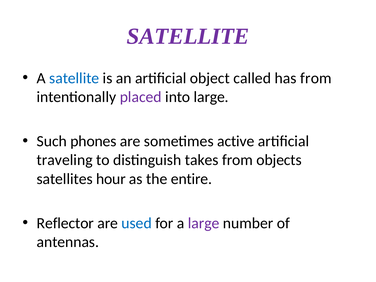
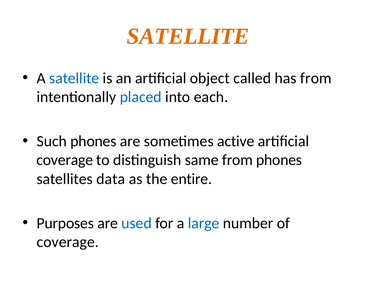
SATELLITE colour: purple -> orange (188, 36)
placed colour: purple -> blue (141, 97)
into large: large -> each (211, 97)
traveling: traveling -> coverage (65, 160)
takes: takes -> same (202, 160)
from objects: objects -> phones (279, 160)
hour: hour -> data (111, 179)
Reflector: Reflector -> Purposes (65, 223)
large colour: purple -> blue (204, 223)
antennas: antennas -> coverage (68, 242)
